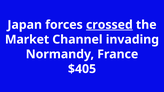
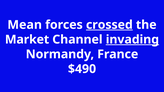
Japan: Japan -> Mean (25, 25)
invading underline: none -> present (132, 40)
$405: $405 -> $490 (82, 69)
